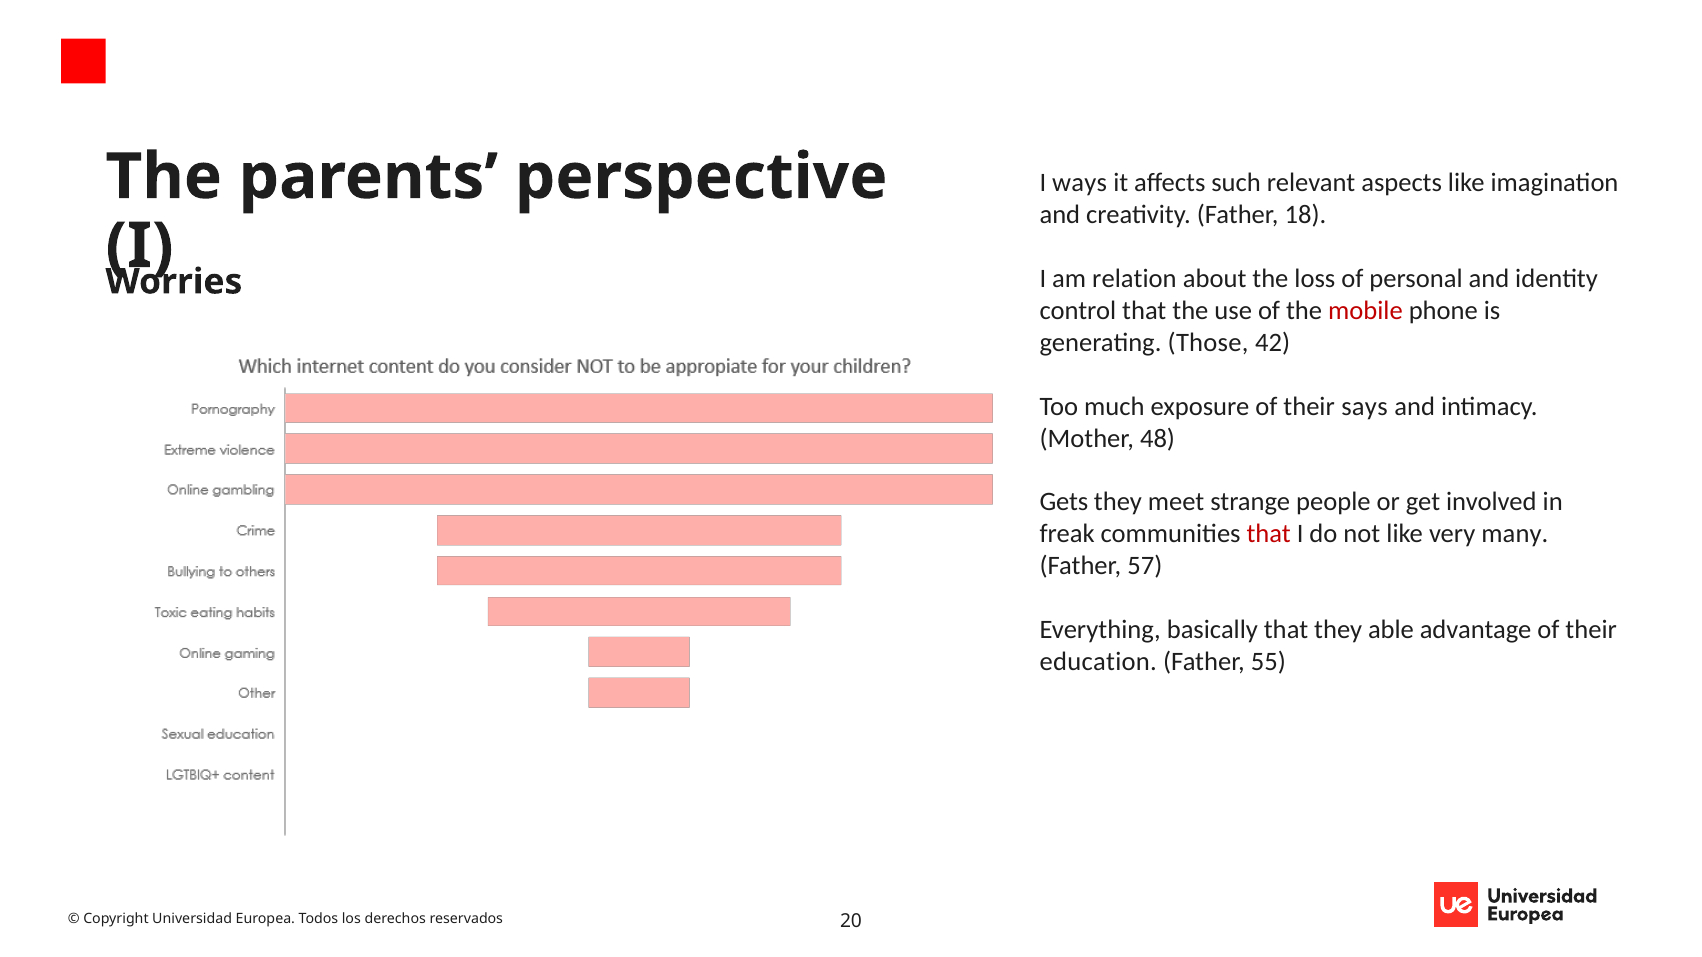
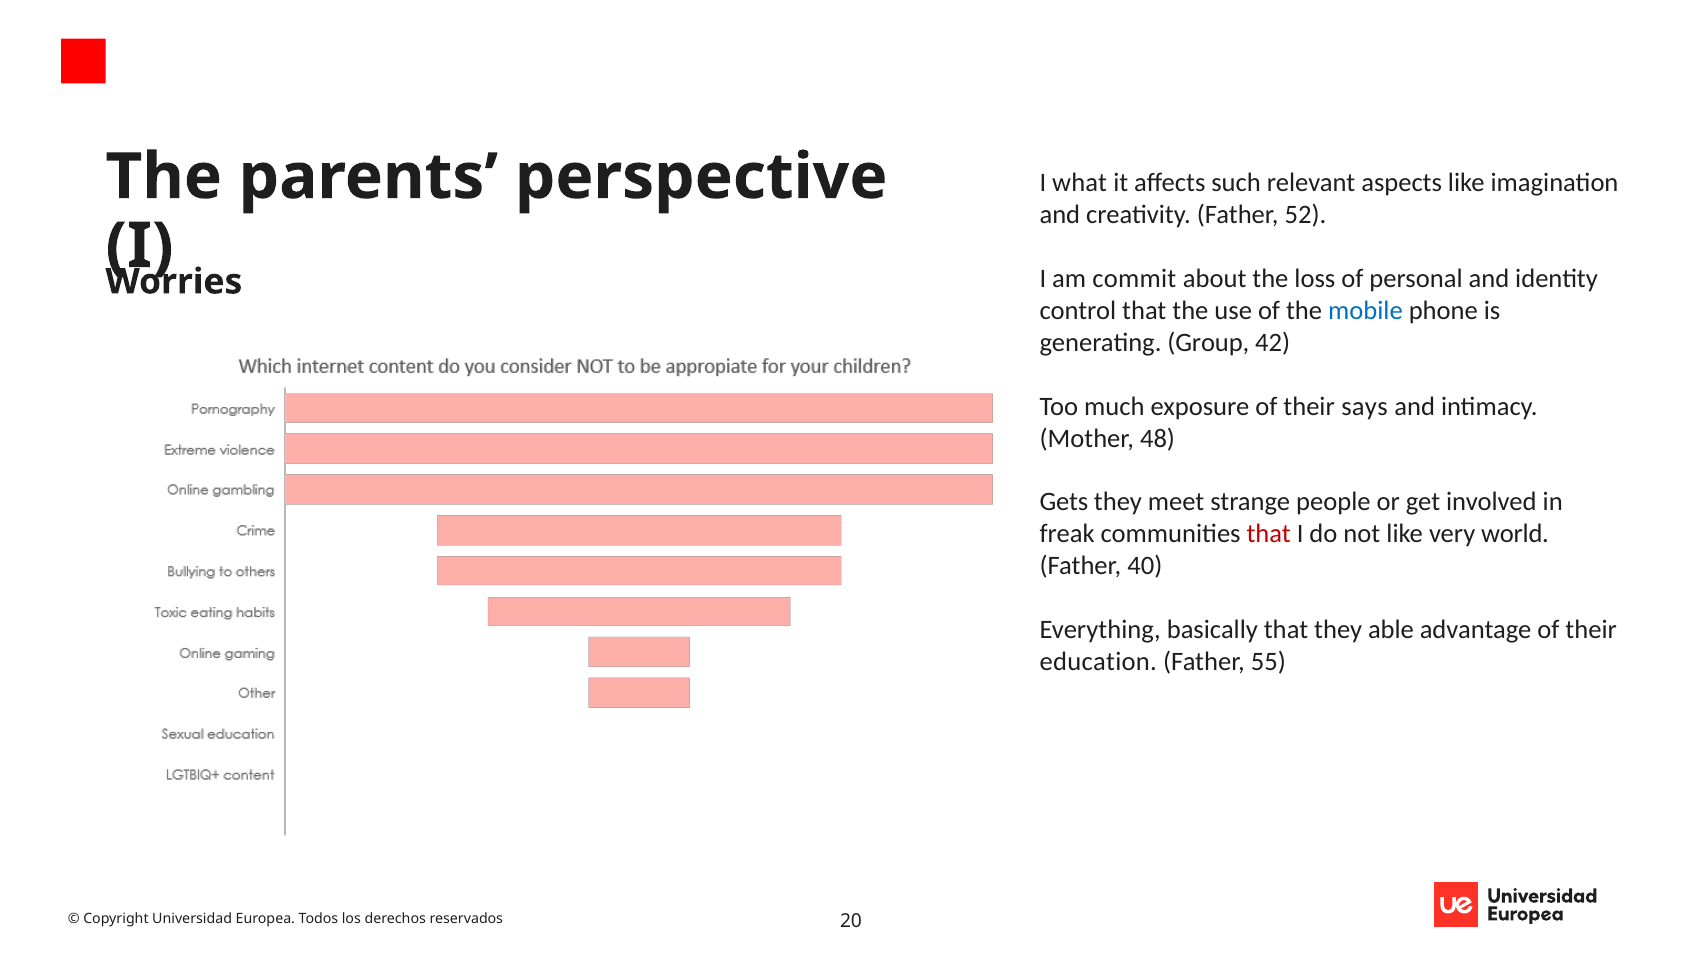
ways: ways -> what (1080, 183)
18: 18 -> 52 (1305, 215)
relation: relation -> commit (1134, 279)
mobile colour: red -> blue (1365, 311)
Those: Those -> Group (1208, 343)
many: many -> world (1515, 534)
57: 57 -> 40 (1145, 566)
